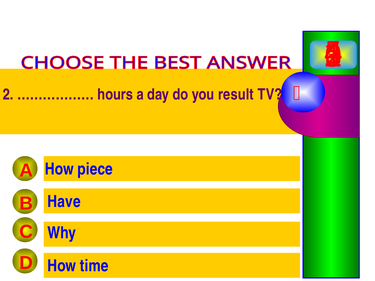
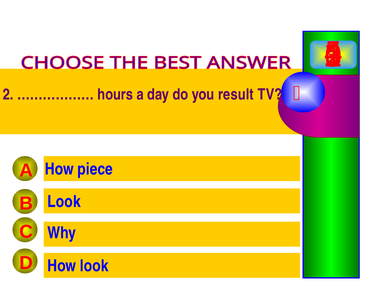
B Have: Have -> Look (64, 202)
How time: time -> look (94, 266)
